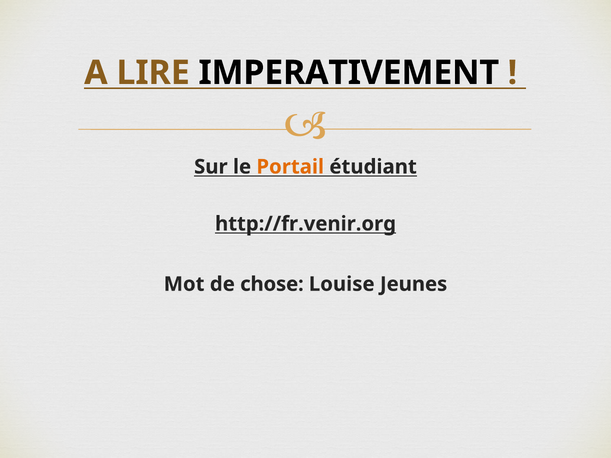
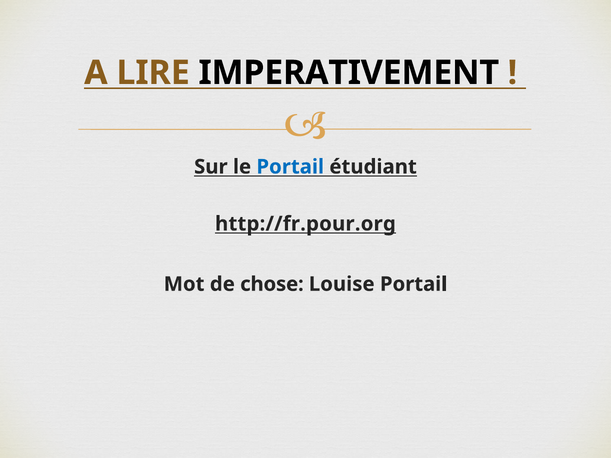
Portail colour: orange -> blue (290, 167)
http://fr.venir.org: http://fr.venir.org -> http://fr.pour.org (305, 224)
Louise Jeunes: Jeunes -> Portail (414, 284)
